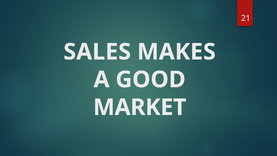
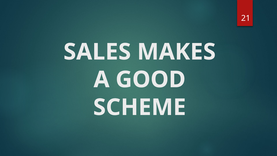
MARKET: MARKET -> SCHEME (140, 107)
